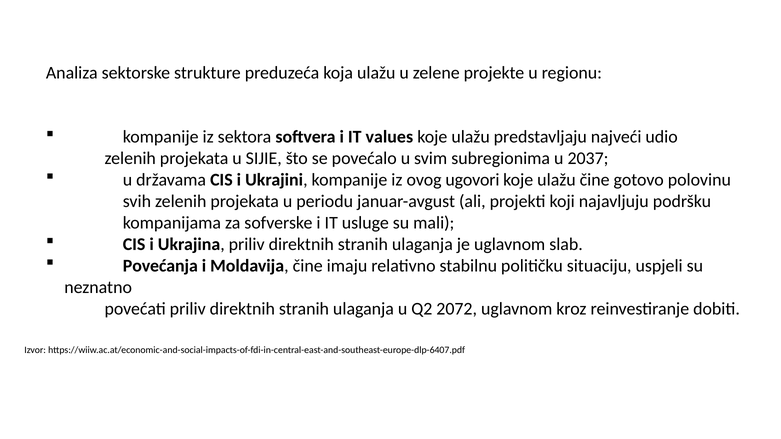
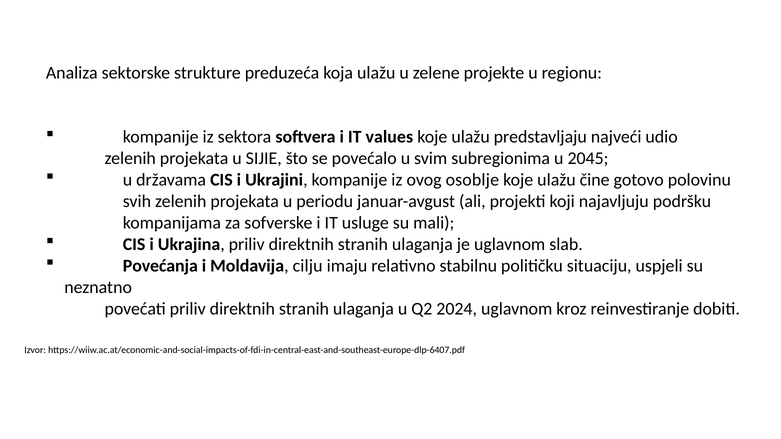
2037: 2037 -> 2045 (588, 159)
ugovori: ugovori -> osoblje (472, 180)
Moldavija čine: čine -> cilju (308, 266)
2072: 2072 -> 2024 (457, 309)
